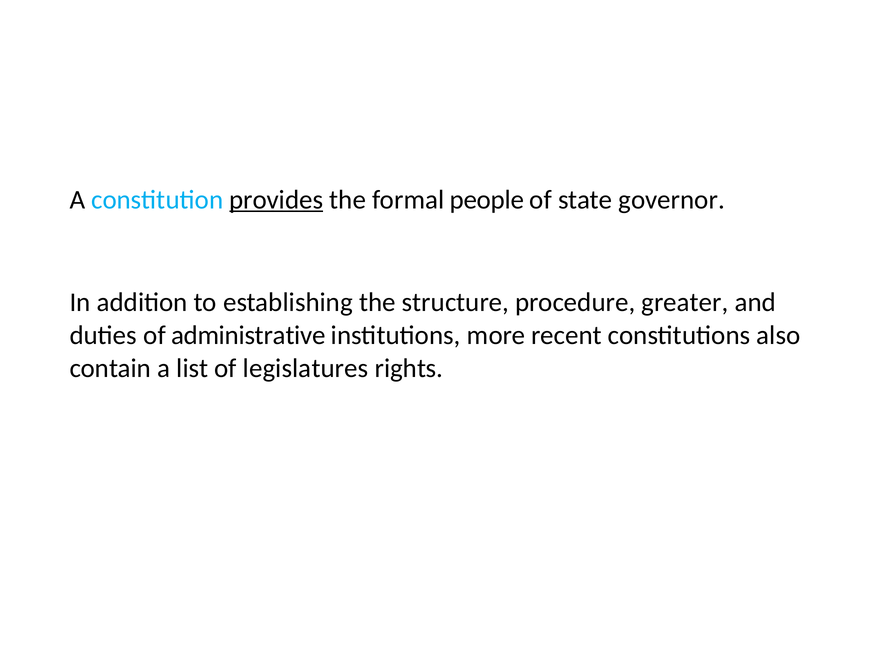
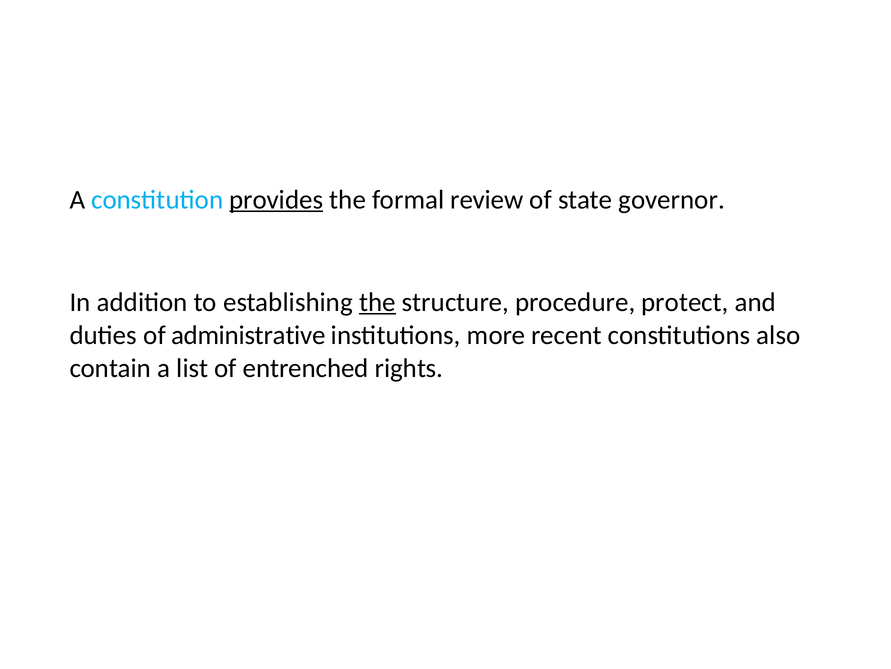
people: people -> review (487, 200)
the underline: none -> present (378, 302)
greater: greater -> protect (685, 302)
legislatures: legislatures -> entrenched (306, 368)
